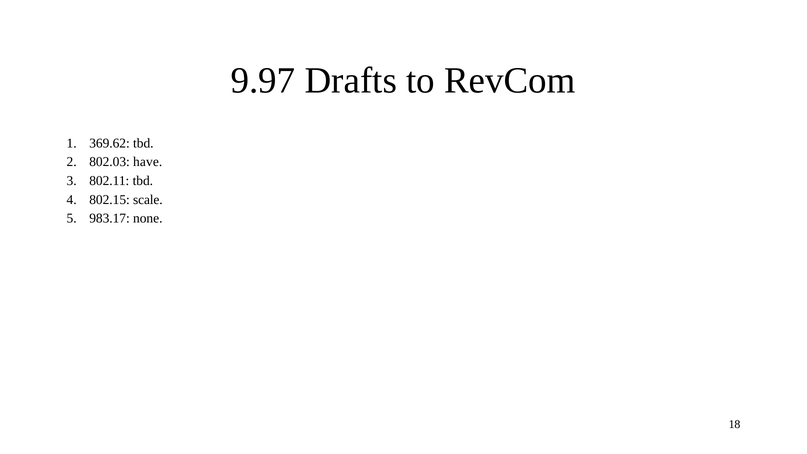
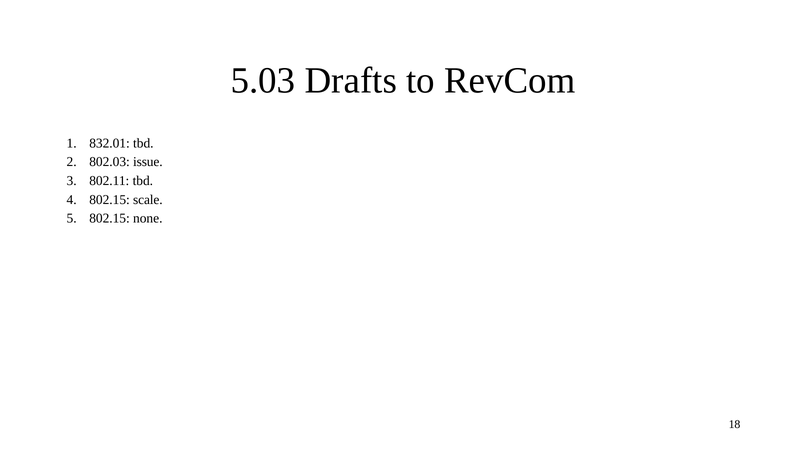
9.97: 9.97 -> 5.03 (263, 81)
369.62: 369.62 -> 832.01 (110, 143)
have: have -> issue (148, 162)
983.17: 983.17 -> 802.15 (110, 218)
